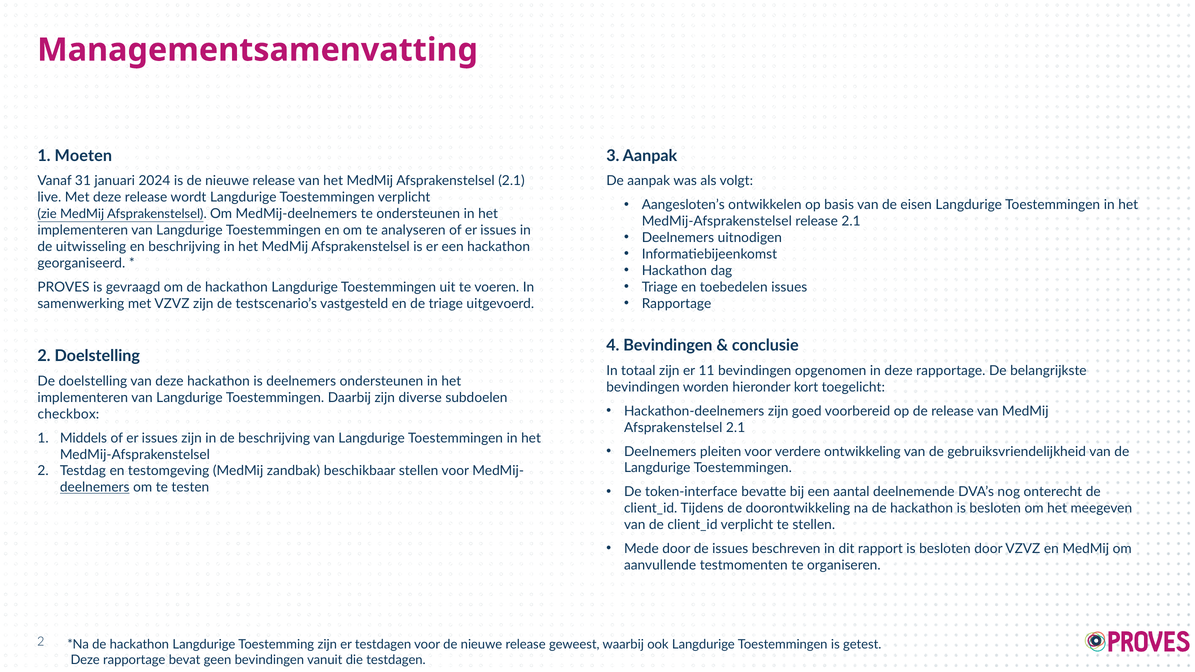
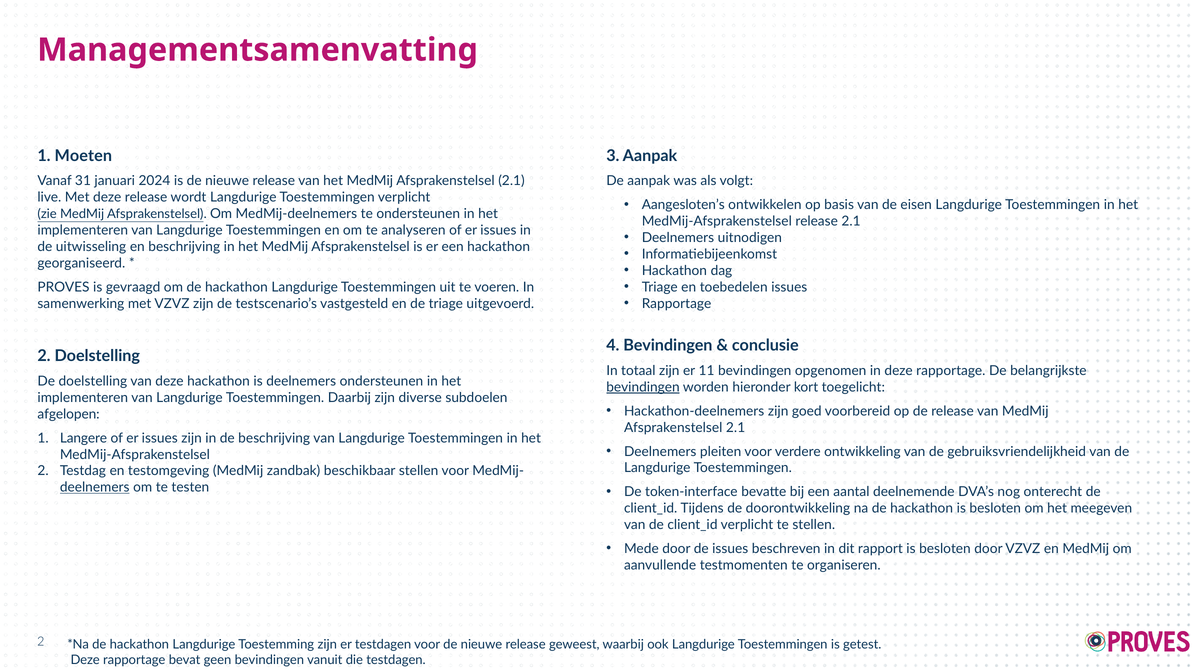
bevindingen underline: none -> present (643, 387)
checkbox: checkbox -> afgelopen (69, 414)
Middels: Middels -> Langere (83, 438)
